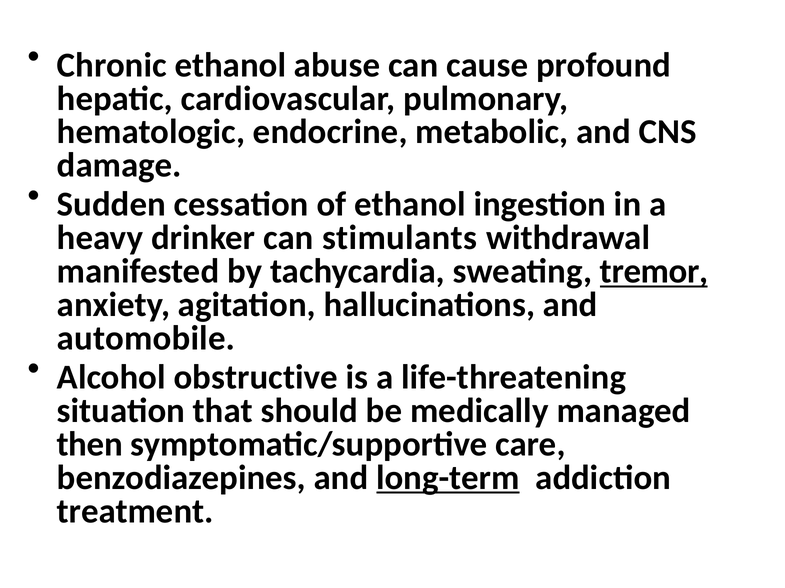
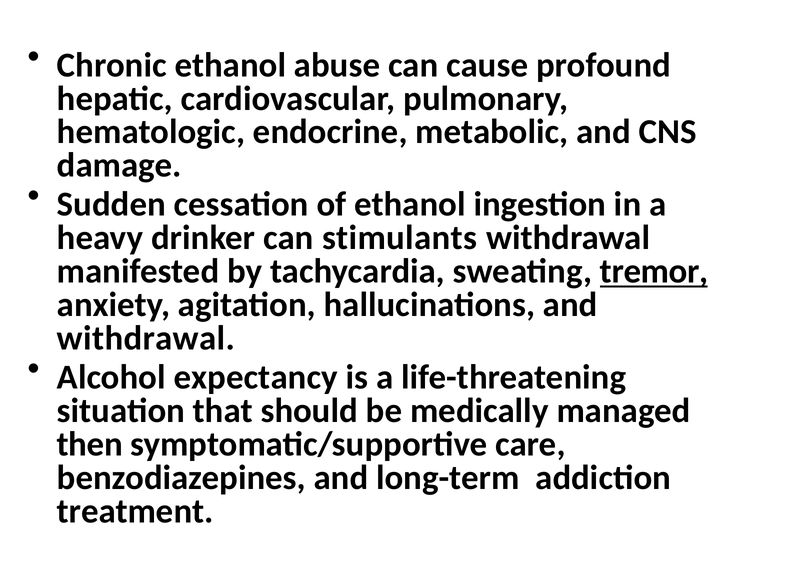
automobile: automobile -> withdrawal (146, 339)
obstructive: obstructive -> expectancy (256, 378)
long-term underline: present -> none (448, 478)
